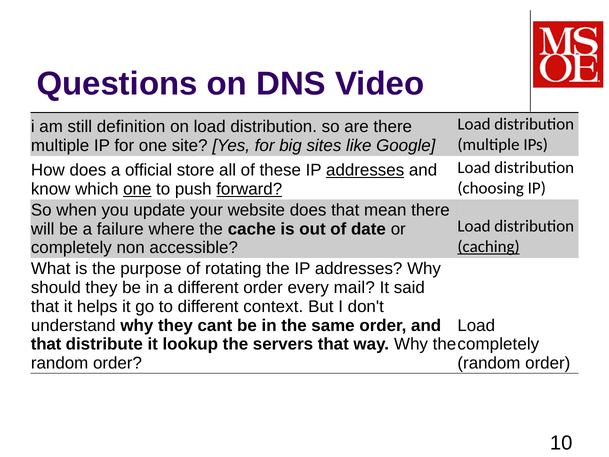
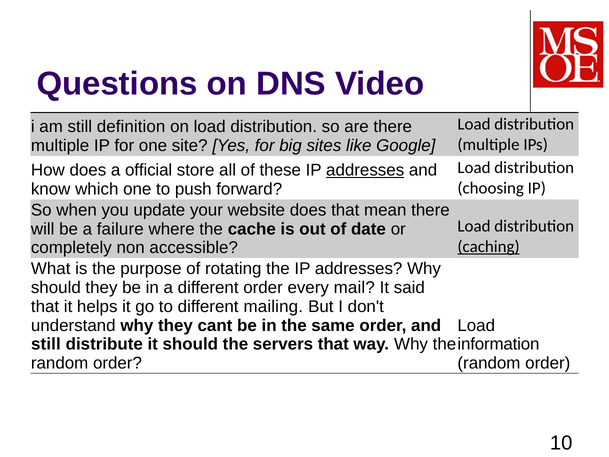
one underline: present -> none (137, 189)
forward underline: present -> none (249, 189)
context: context -> mailing (273, 306)
that: that -> still (46, 344)
it lookup: lookup -> should (190, 344)
completely: completely -> information (498, 344)
